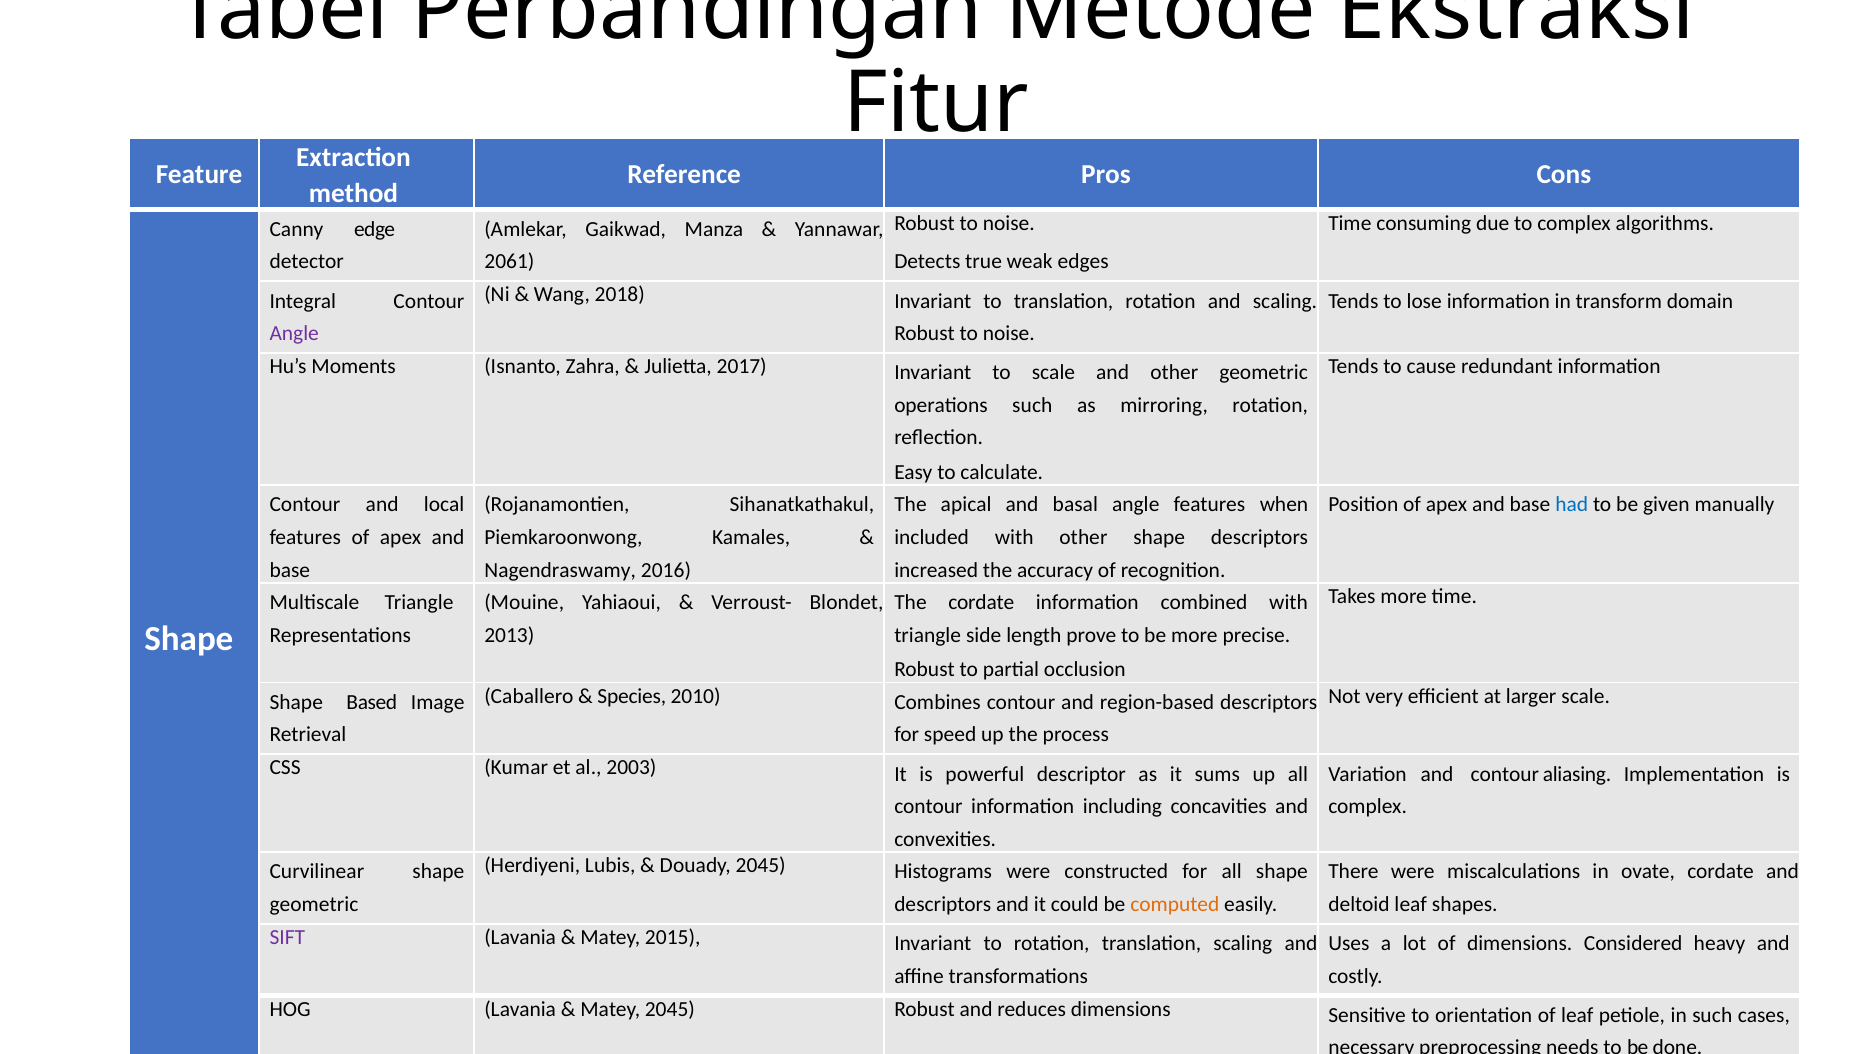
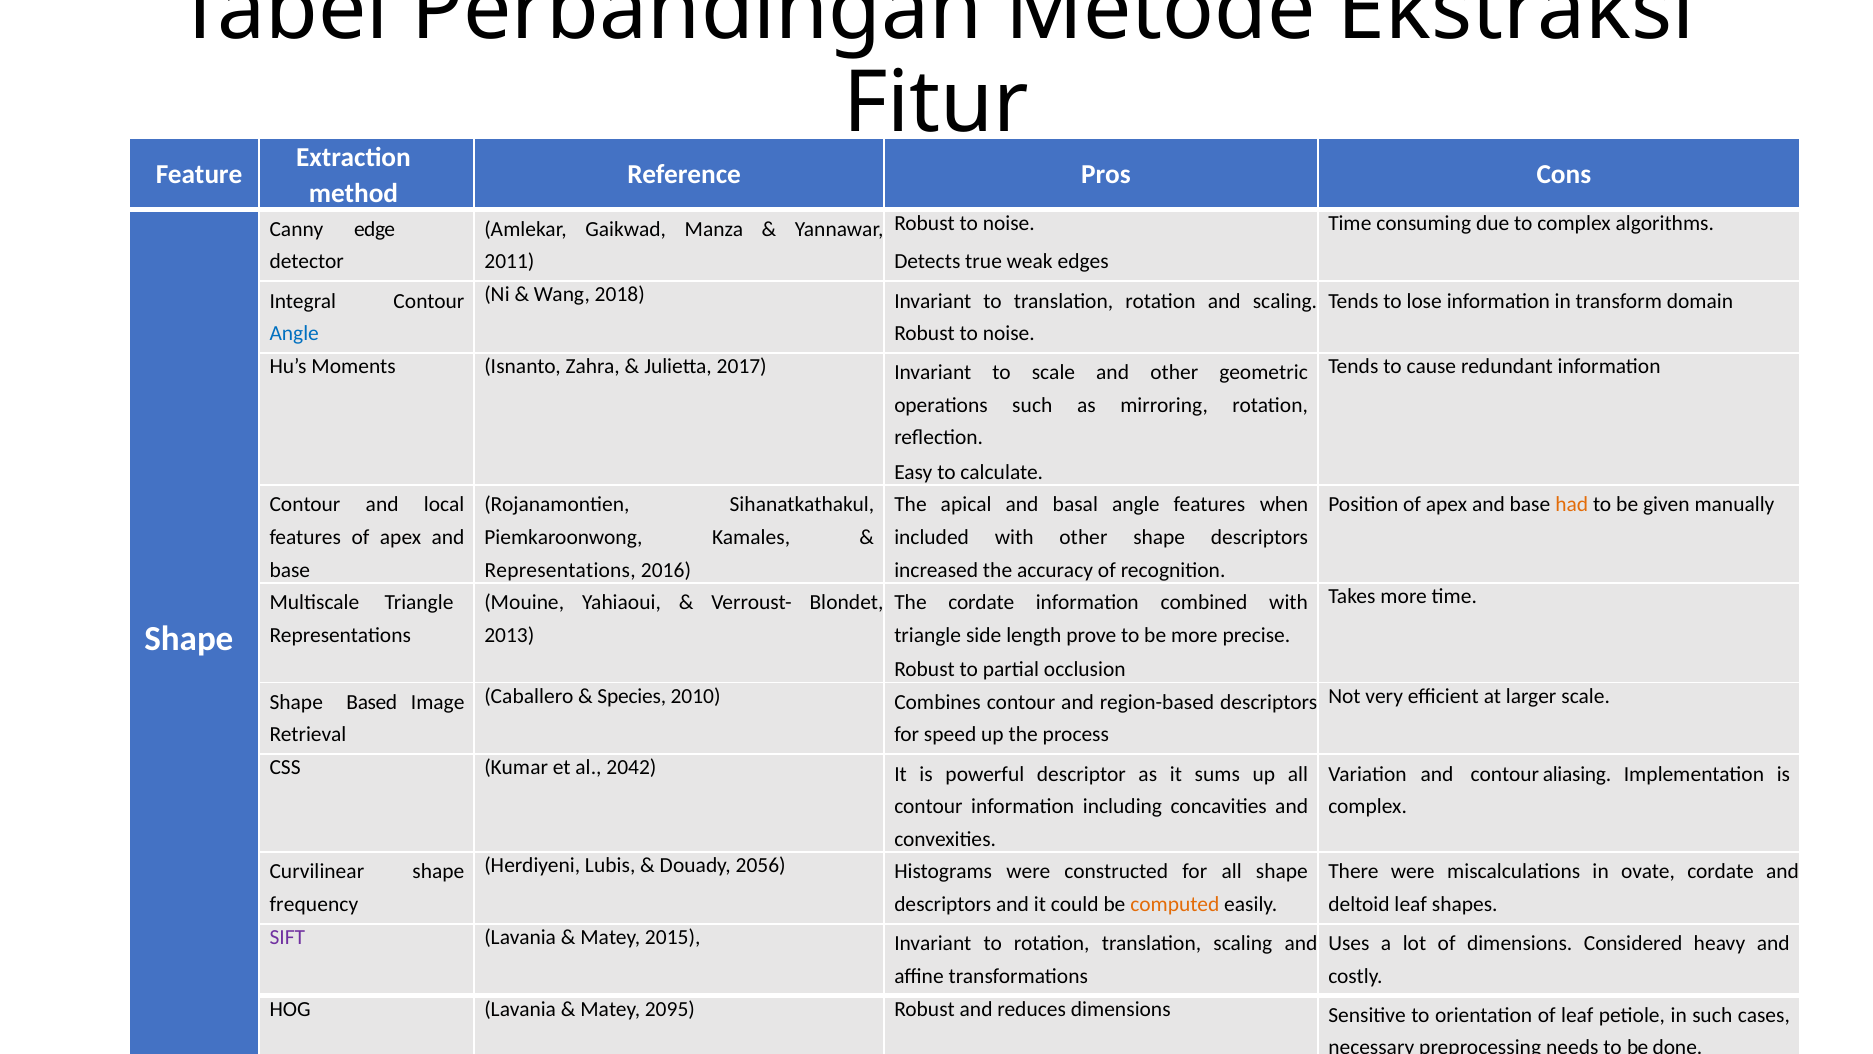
2061: 2061 -> 2011 (509, 262)
Angle colour: purple -> blue (294, 333)
had colour: blue -> orange (1572, 505)
Nagendraswamy: Nagendraswamy -> Representations (560, 570)
2003: 2003 -> 2042 (631, 768)
Douady 2045: 2045 -> 2056 (761, 865)
geometric: geometric -> frequency (314, 904)
Matey 2045: 2045 -> 2095 (670, 1009)
